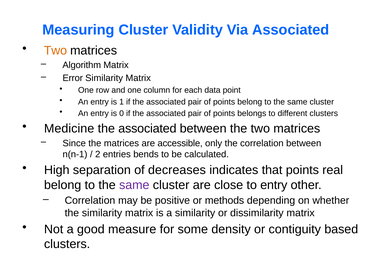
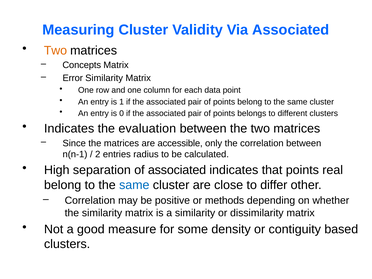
Algorithm: Algorithm -> Concepts (82, 65)
Medicine: Medicine -> Indicates (69, 129)
associated: associated -> evaluation (147, 129)
bends: bends -> radius (146, 154)
of decreases: decreases -> associated (177, 170)
same colour: purple -> blue (134, 185)
to entry: entry -> differ (274, 185)
